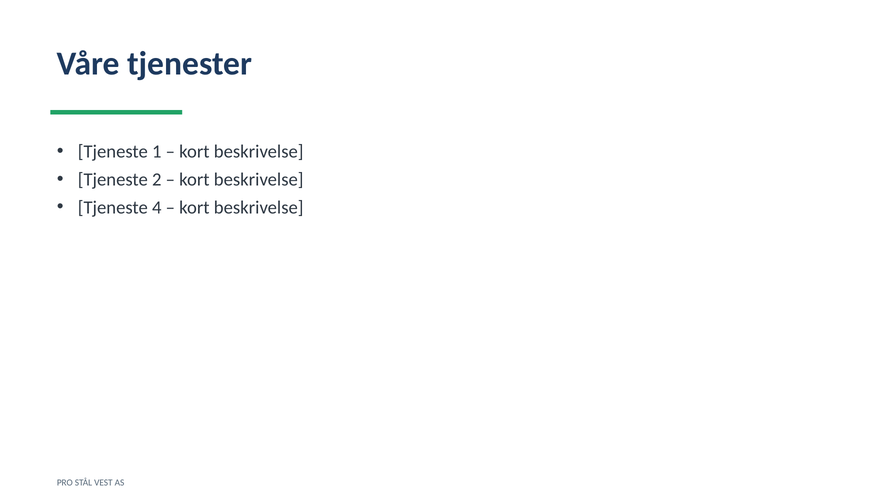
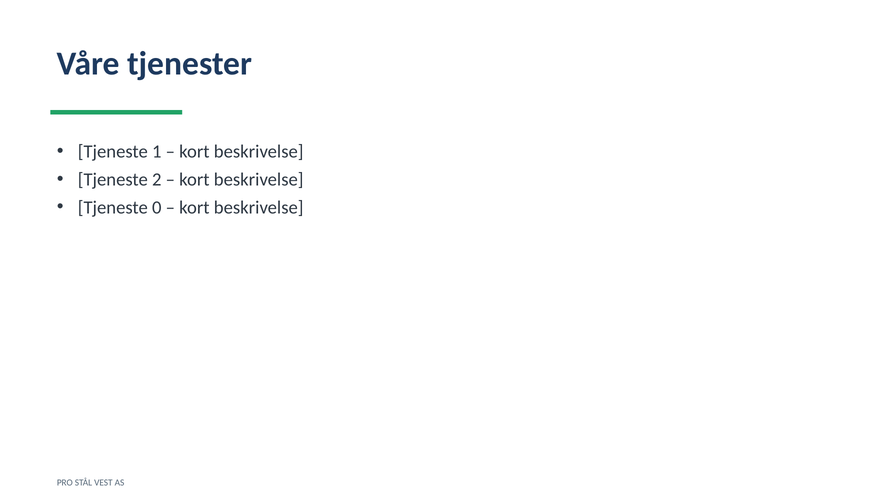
4: 4 -> 0 (157, 207)
